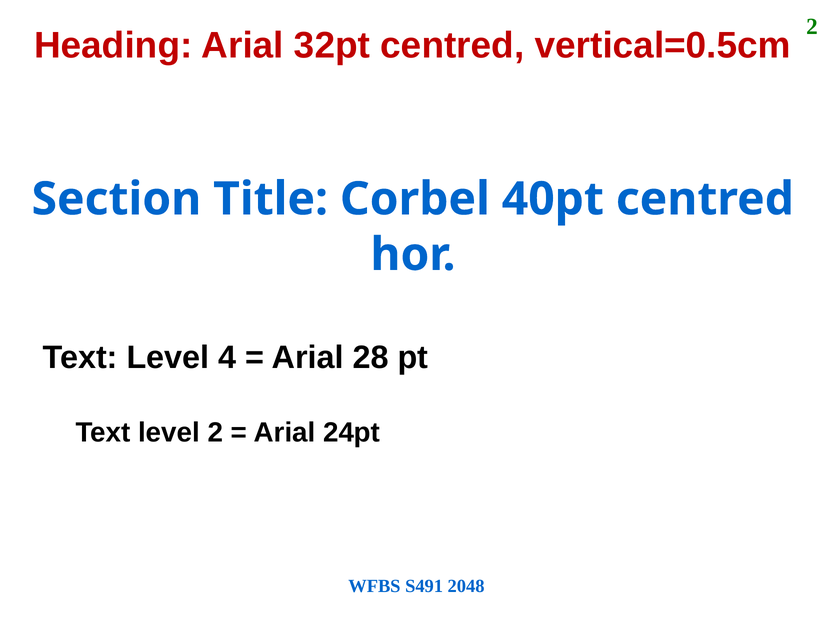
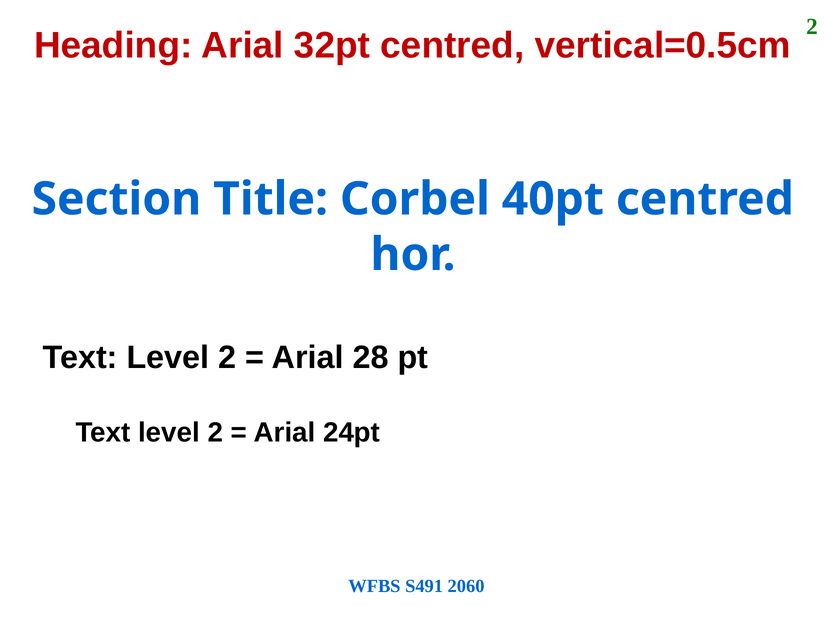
4: 4 -> 2 (227, 358)
2048: 2048 -> 2060 (466, 586)
